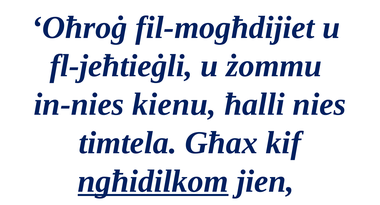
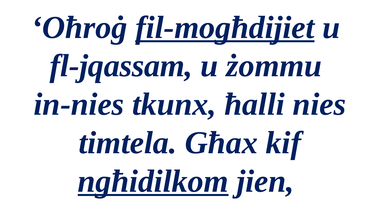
fil-mogħdijiet underline: none -> present (225, 27)
fl-jeħtieġli: fl-jeħtieġli -> fl-jqassam (121, 66)
kienu: kienu -> tkunx (174, 104)
